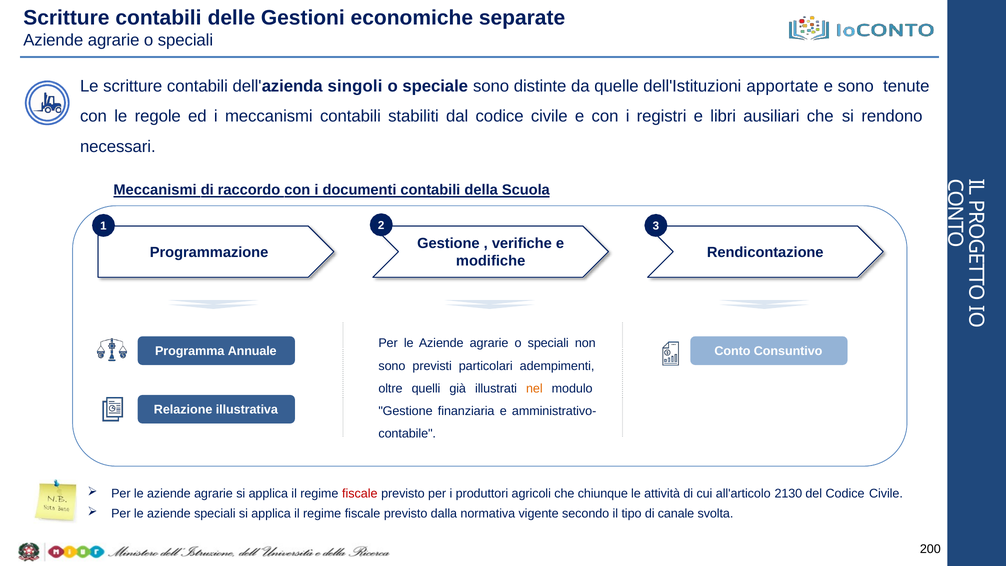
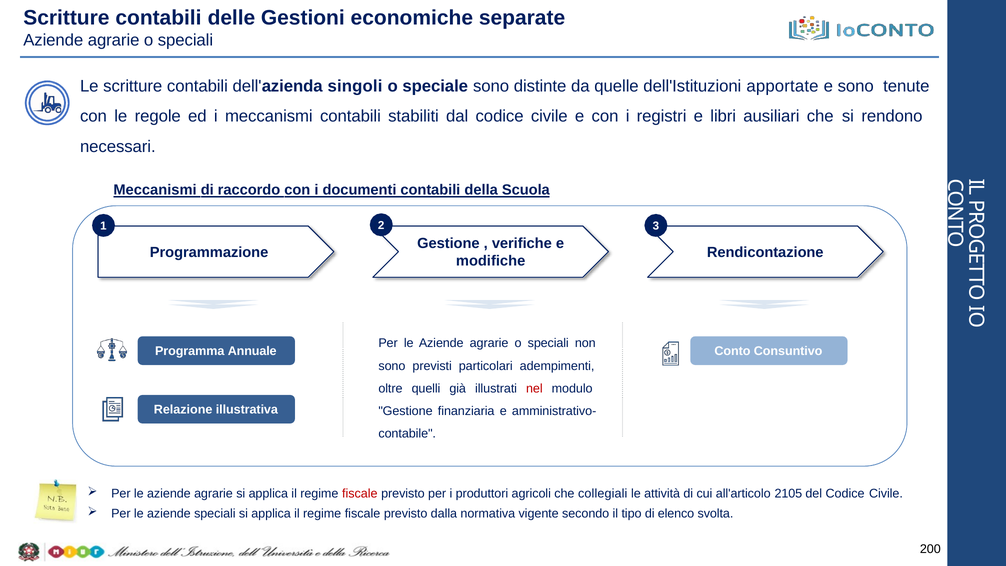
nel colour: orange -> red (534, 388)
chiunque: chiunque -> collegiali (603, 494)
2130: 2130 -> 2105 (788, 494)
canale: canale -> elenco (676, 513)
